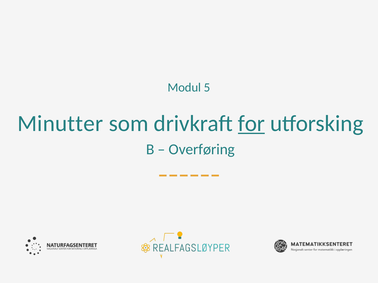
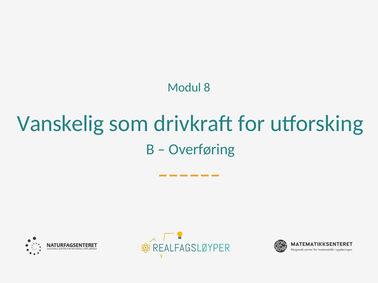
5: 5 -> 8 (207, 88)
Minutter: Minutter -> Vanskelig (60, 124)
for underline: present -> none (251, 124)
